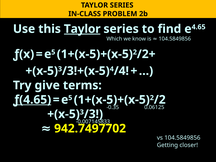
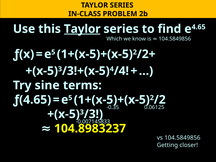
give: give -> sine (47, 85)
ƒ(4.65 underline: present -> none (32, 100)
942.7497702: 942.7497702 -> 104.8983237 (90, 128)
